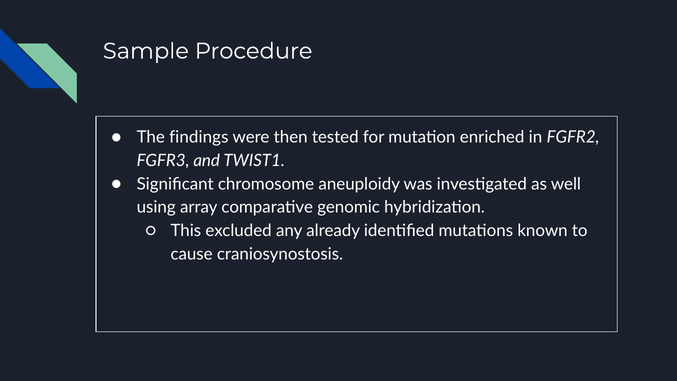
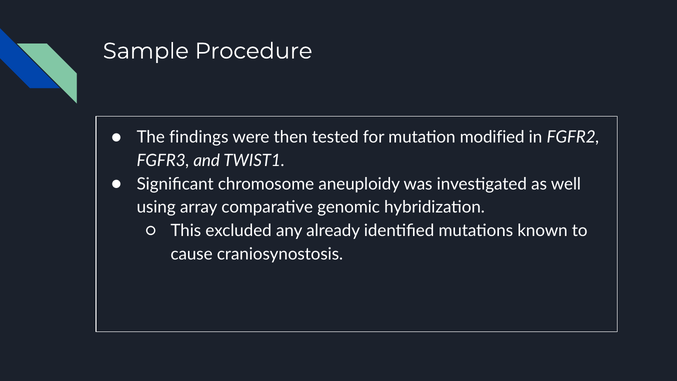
enriched: enriched -> modified (492, 137)
